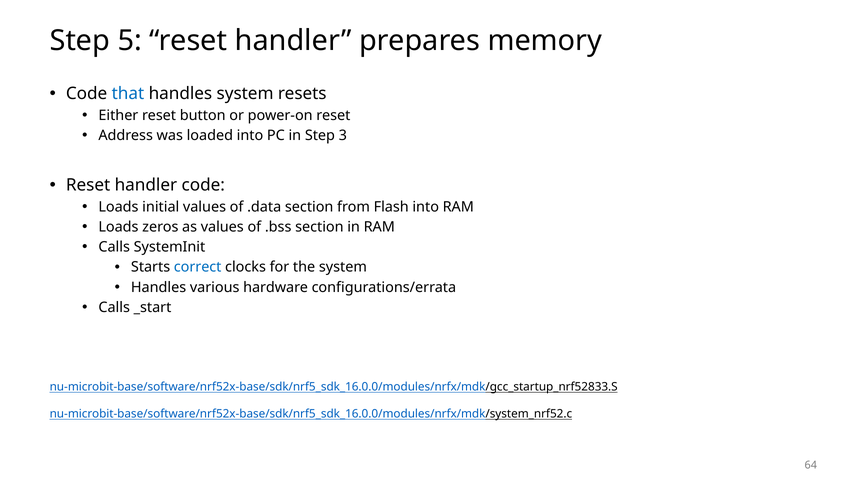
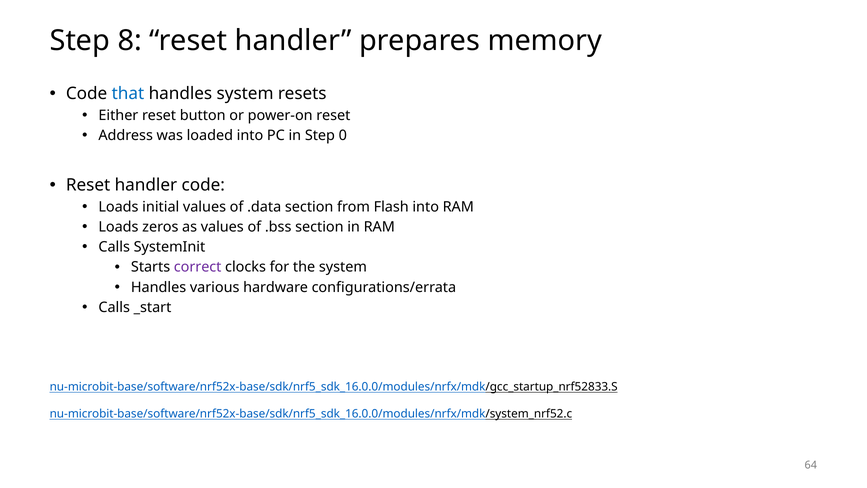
5: 5 -> 8 (130, 40)
3: 3 -> 0 (343, 135)
correct colour: blue -> purple (198, 267)
